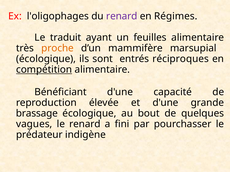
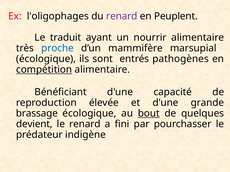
Régimes: Régimes -> Peuplent (176, 16)
feuilles: feuilles -> nourrir (150, 38)
proche colour: orange -> blue (58, 48)
réciproques: réciproques -> pathogènes (181, 59)
bout underline: none -> present (149, 114)
vagues: vagues -> devient (34, 124)
